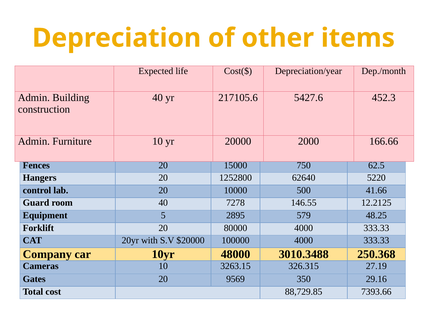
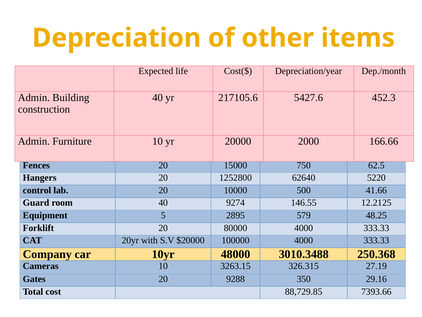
7278: 7278 -> 9274 (236, 203)
9569: 9569 -> 9288 (236, 279)
